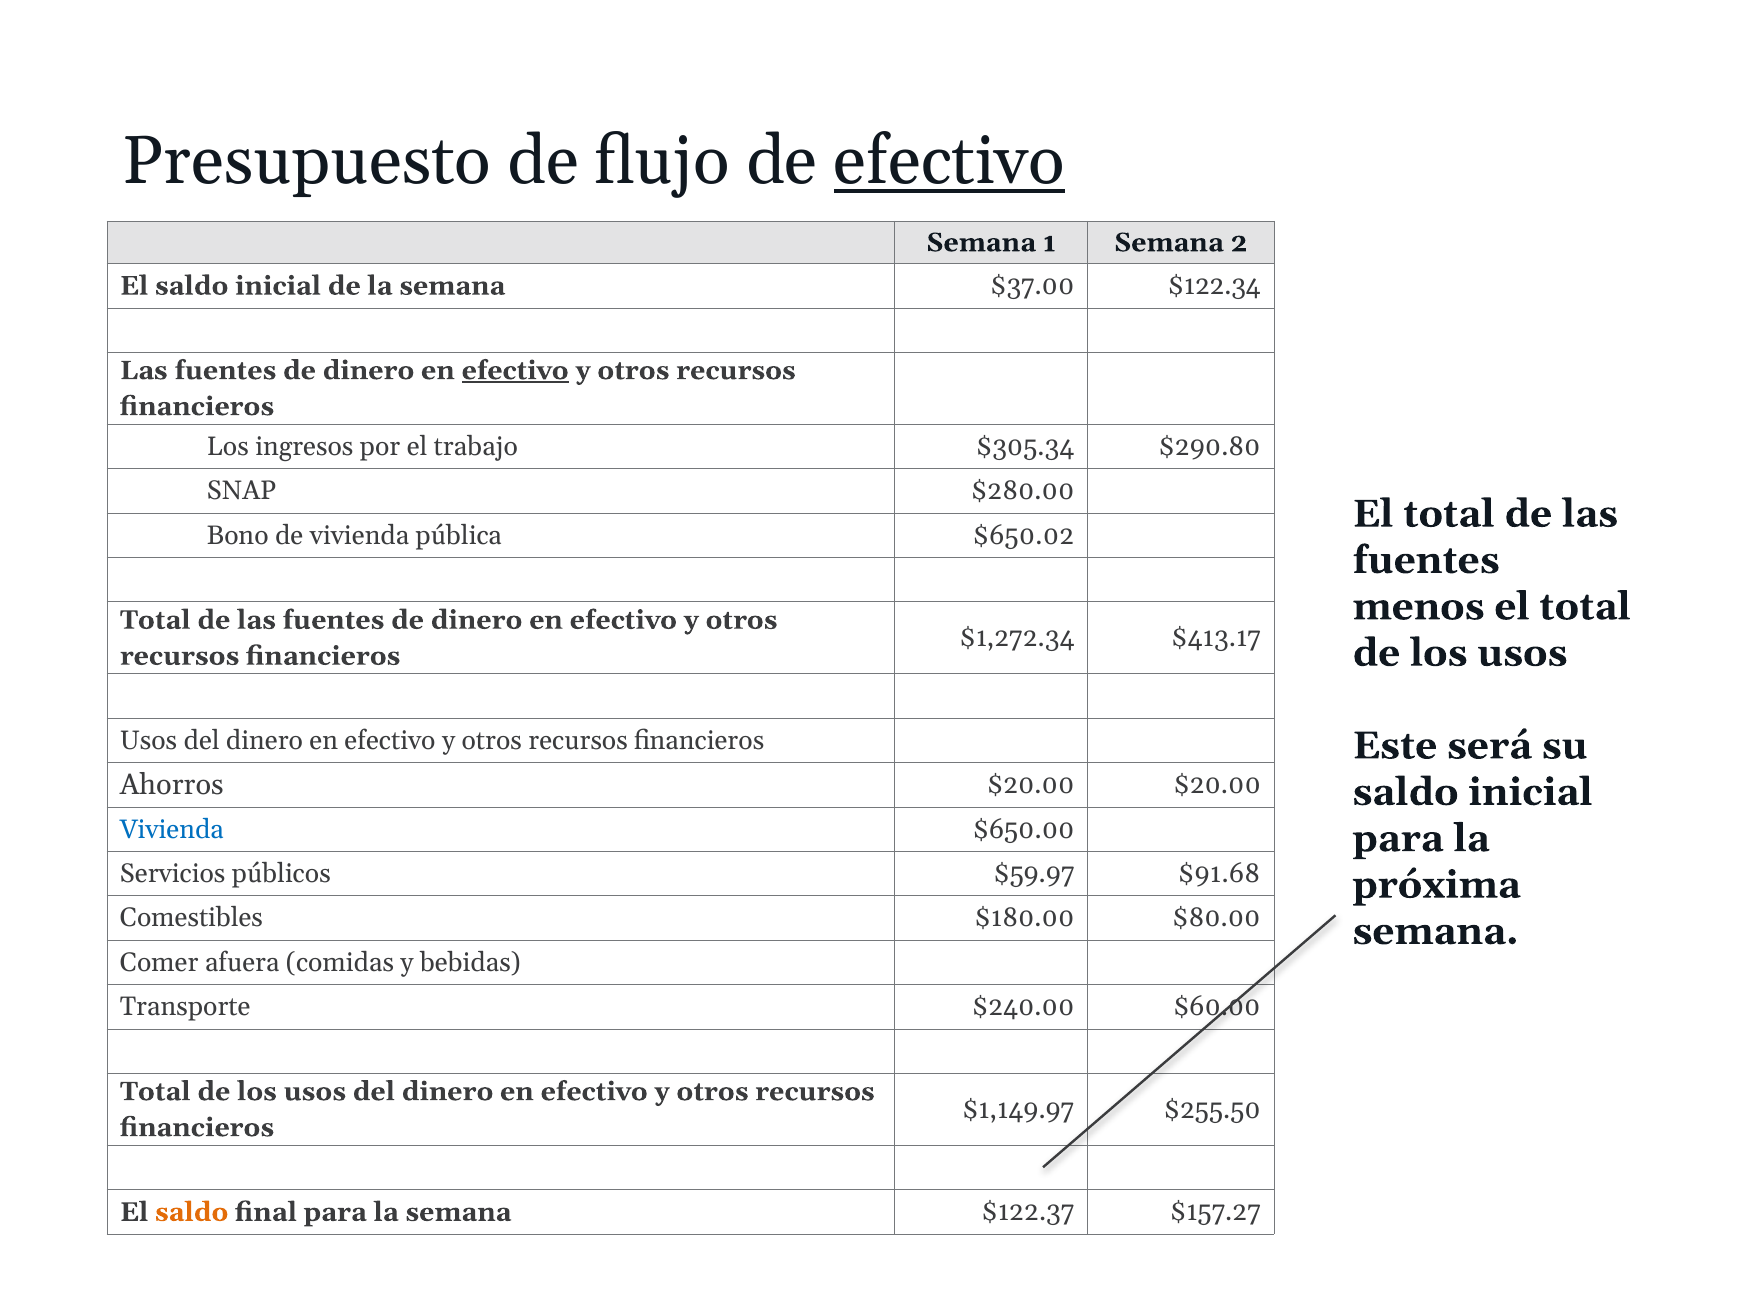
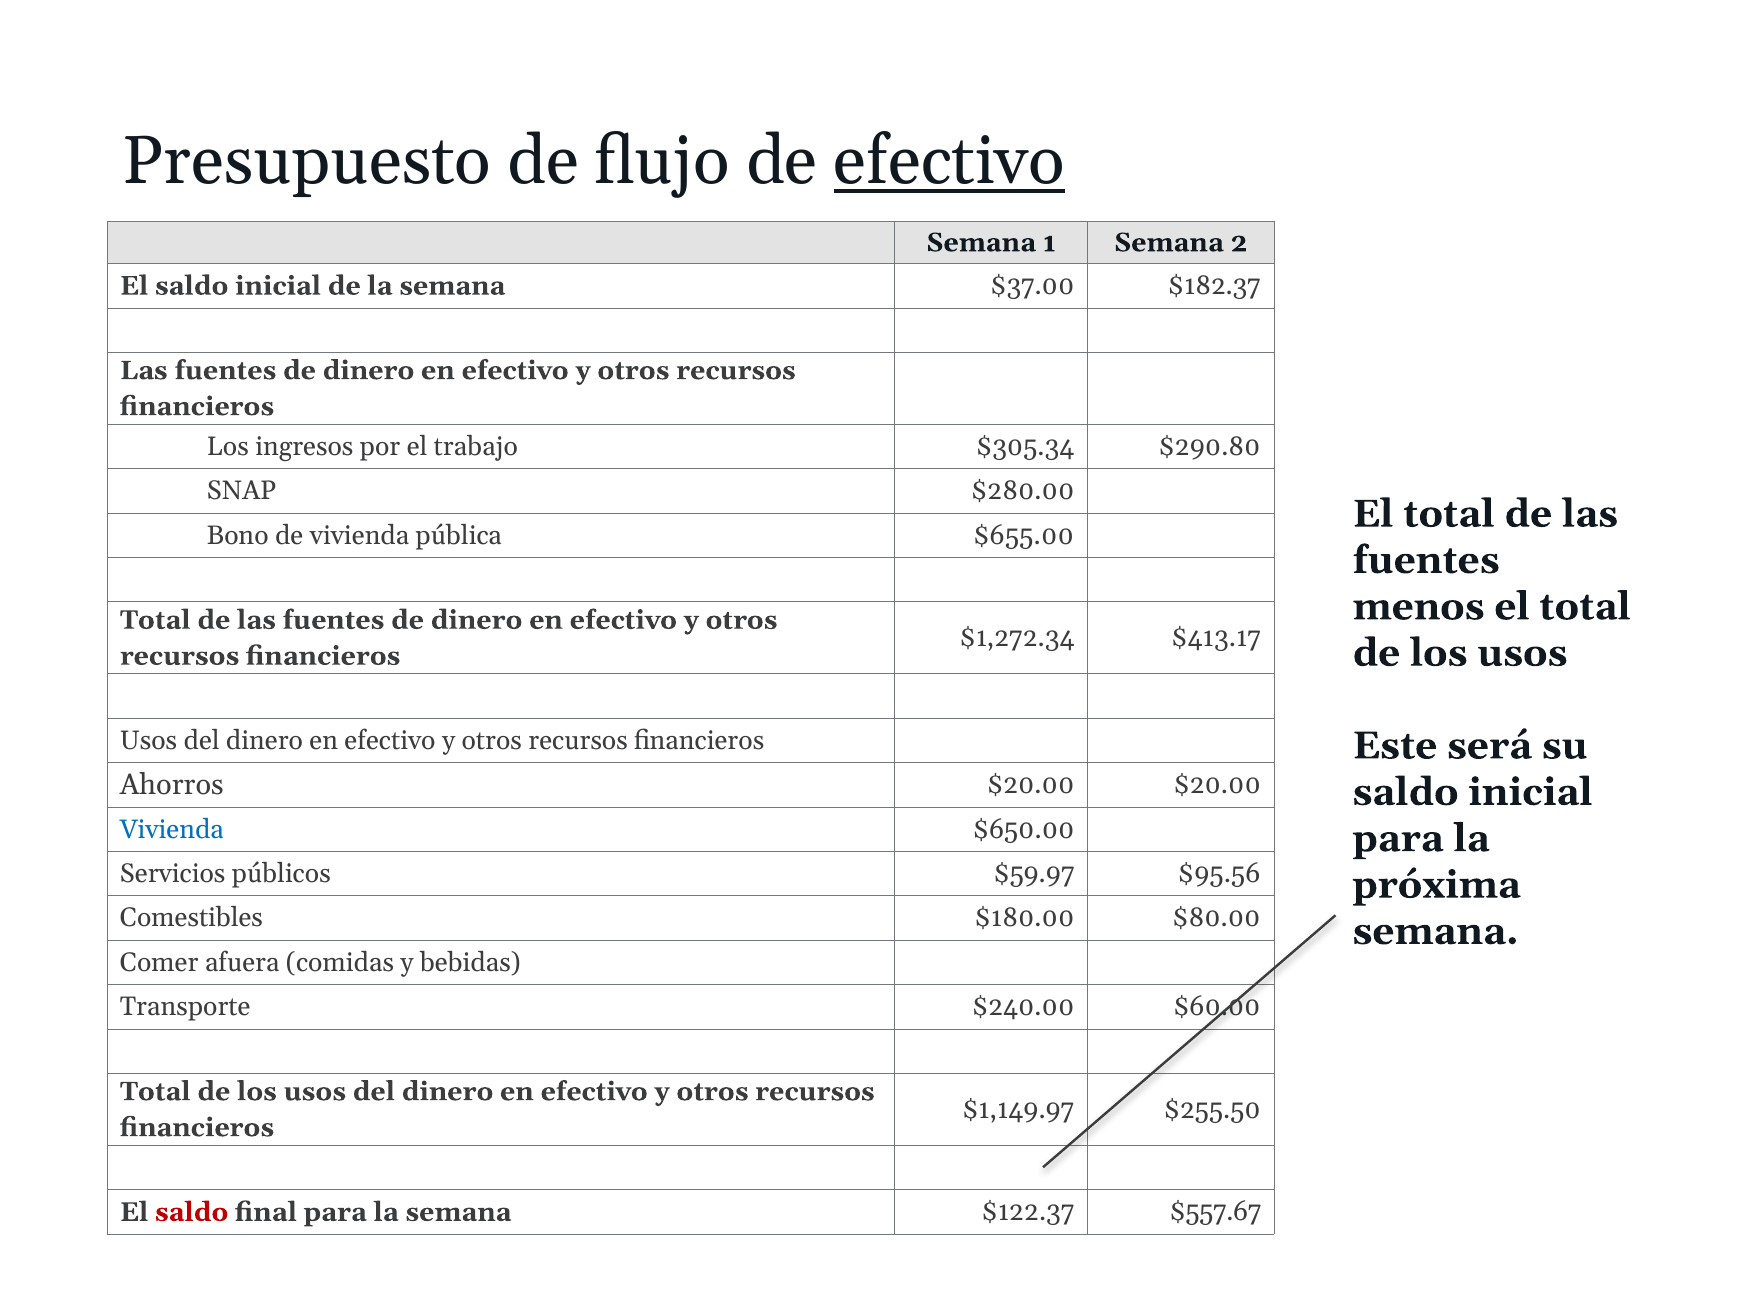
$122.34: $122.34 -> $182.37 (1214, 286)
efectivo underline: present -> none (515, 370)
$650.02: $650.02 -> $655.00 (1024, 535)
$91.68: $91.68 -> $95.56 (1219, 874)
saldo colour: orange -> red (192, 1212)
$157.27: $157.27 -> $557.67 (1215, 1212)
